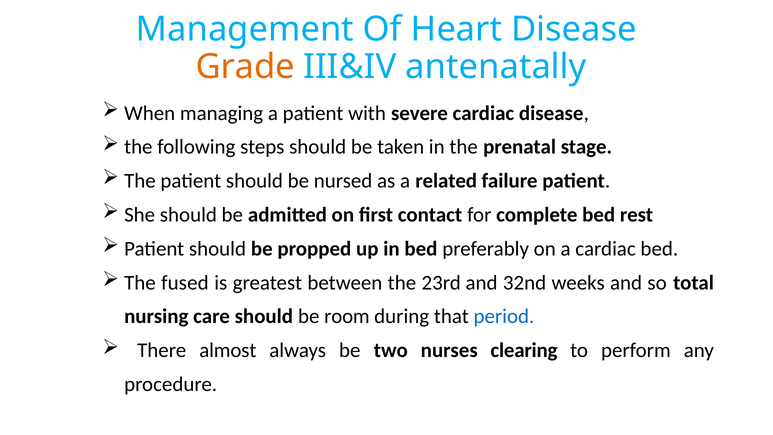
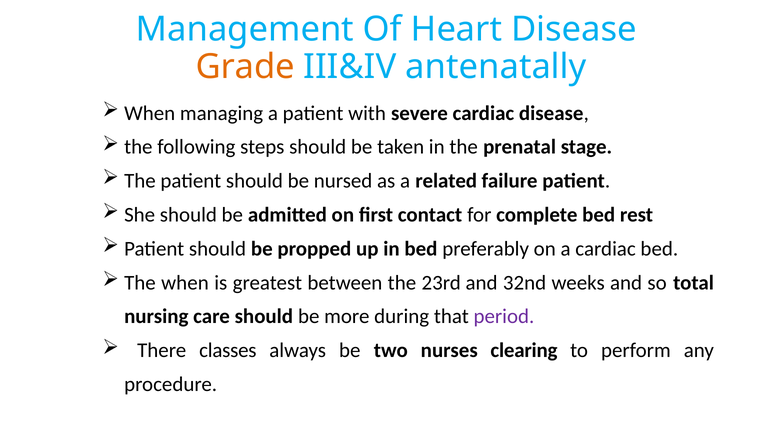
The fused: fused -> when (185, 283)
room: room -> more (347, 316)
period colour: blue -> purple (504, 316)
almost: almost -> classes (228, 350)
